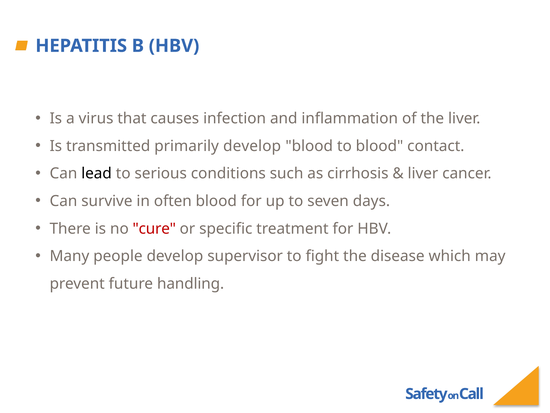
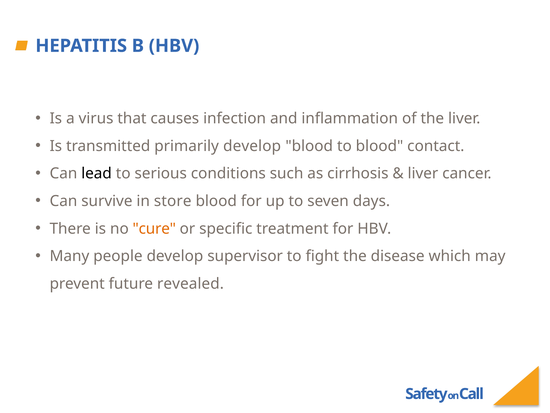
often: often -> store (173, 201)
cure colour: red -> orange (154, 228)
handling: handling -> revealed (190, 283)
